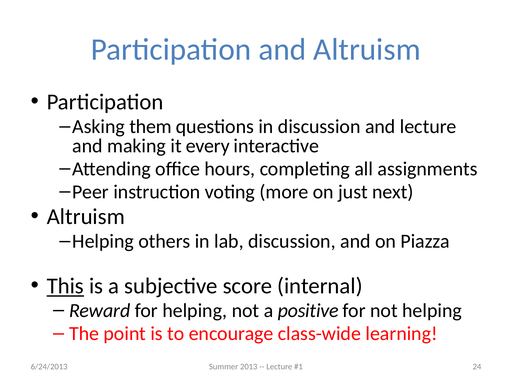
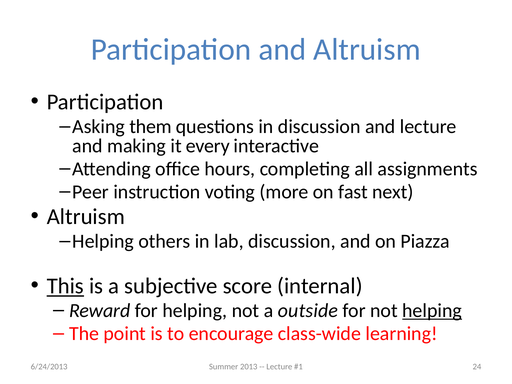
just: just -> fast (353, 192)
positive: positive -> outside (308, 311)
helping underline: none -> present (432, 311)
